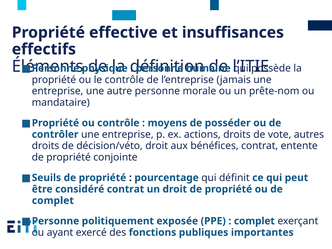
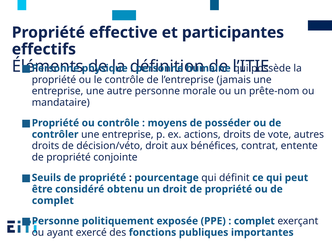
insuffisances: insuffisances -> participantes (233, 32)
considéré contrat: contrat -> obtenu (125, 189)
